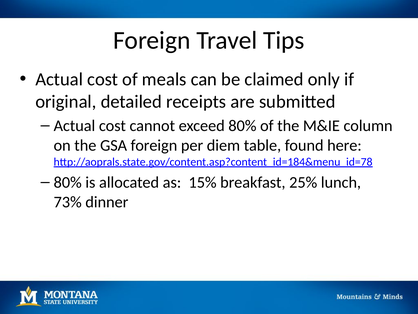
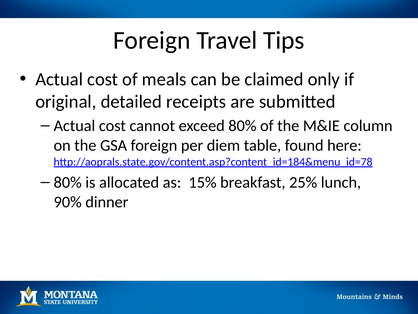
73%: 73% -> 90% (68, 202)
